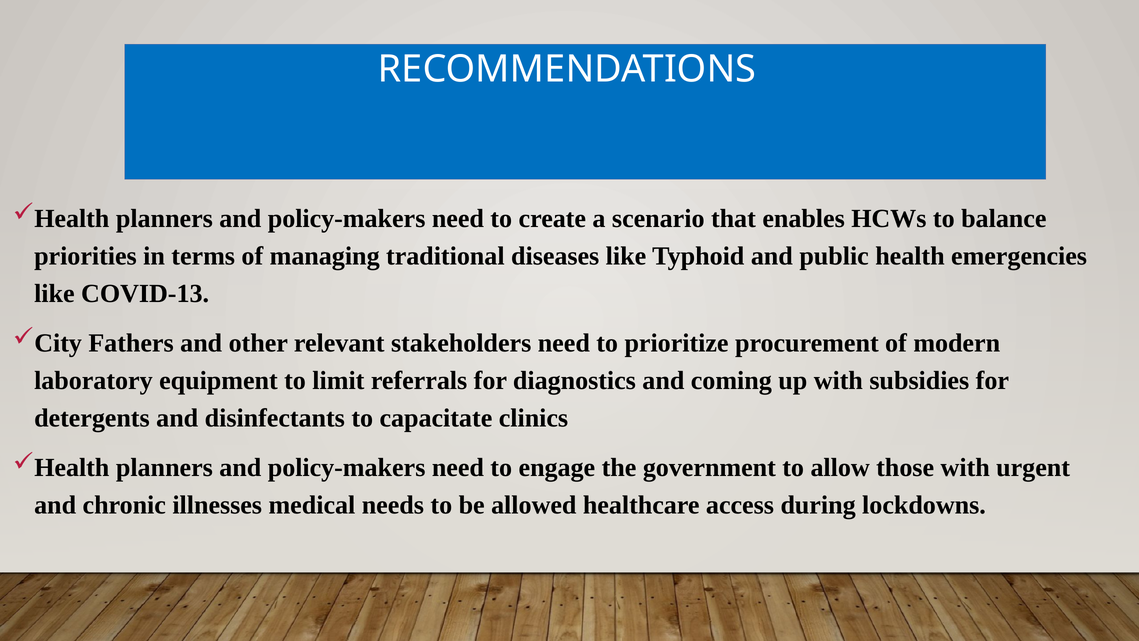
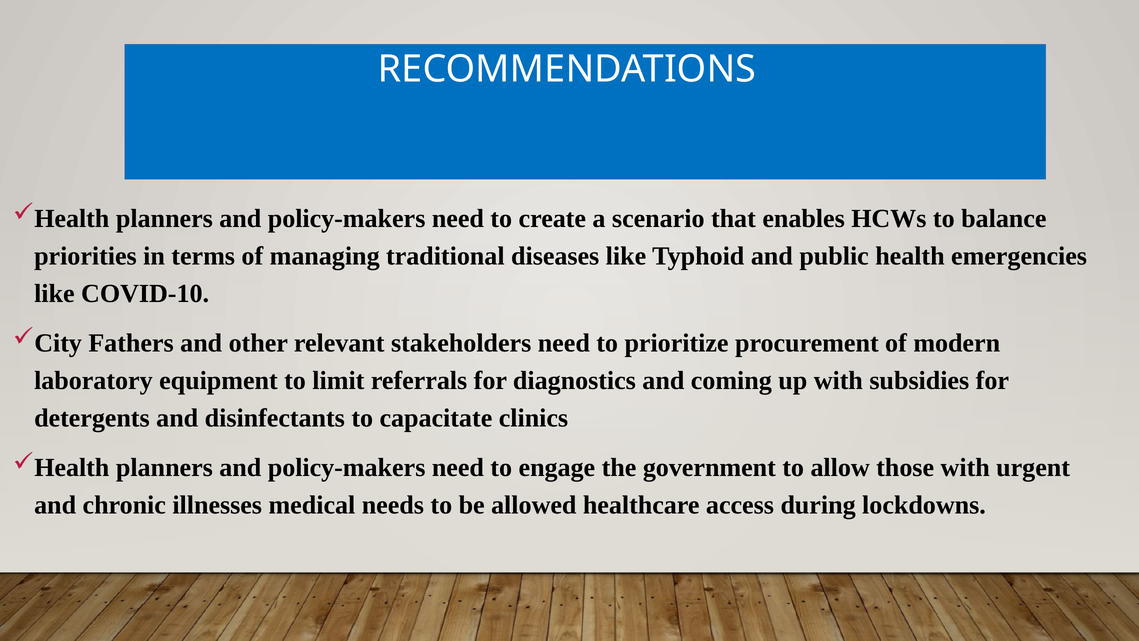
COVID-13: COVID-13 -> COVID-10 (145, 293)
